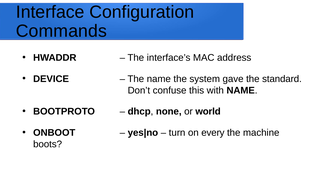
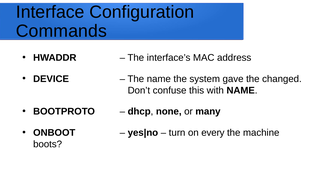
standard: standard -> changed (282, 79)
world: world -> many (208, 111)
